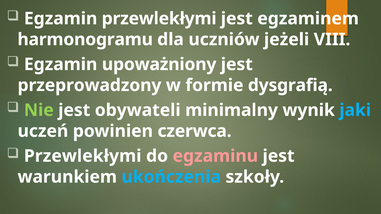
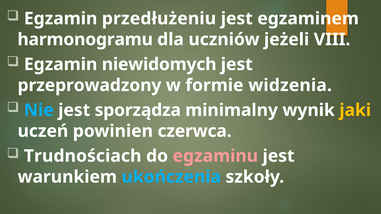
Egzamin przewlekłymi: przewlekłymi -> przedłużeniu (159, 19)
upoważniony: upoważniony -> niewidomych (159, 64)
dysgrafią: dysgrafią -> widzenia (290, 85)
Nie colour: light green -> light blue (39, 110)
obywateli: obywateli -> sporządza (138, 110)
jaki colour: light blue -> yellow (355, 110)
Przewlekłymi: Przewlekłymi -> Trudnościach (83, 156)
